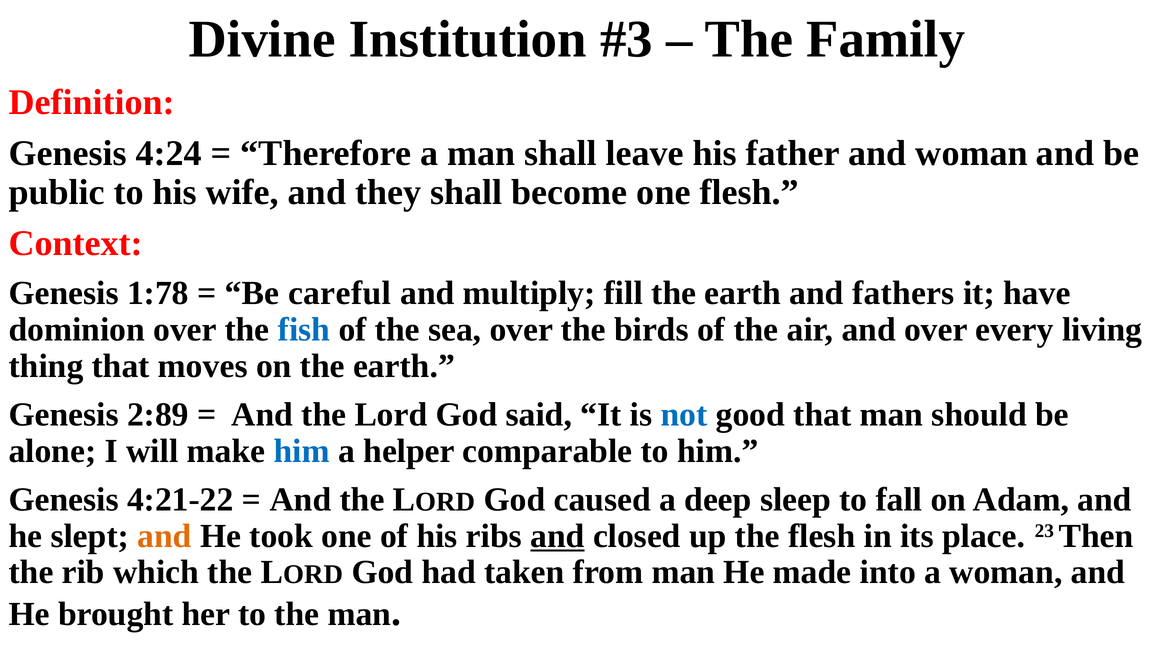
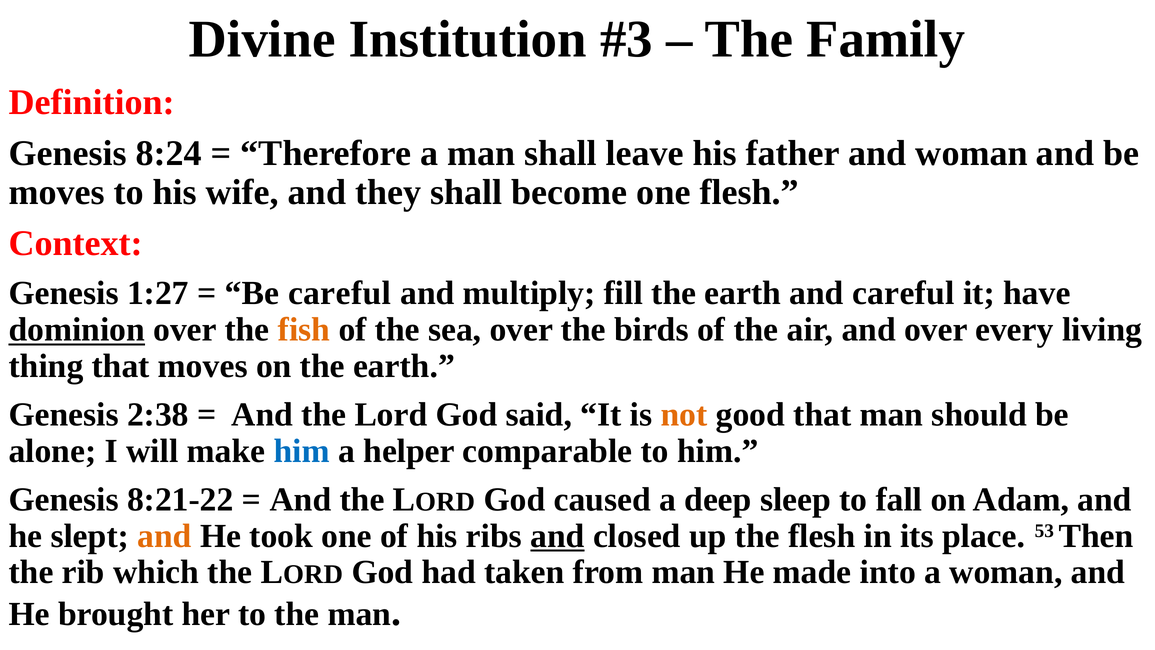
4:24: 4:24 -> 8:24 (169, 153)
public: public -> moves (57, 192)
1:78: 1:78 -> 1:27 (158, 293)
and fathers: fathers -> careful (903, 293)
dominion underline: none -> present (77, 330)
fish colour: blue -> orange (304, 330)
2:89: 2:89 -> 2:38 (158, 414)
not colour: blue -> orange (684, 414)
4:21-22: 4:21-22 -> 8:21-22 (180, 499)
23: 23 -> 53 (1044, 531)
